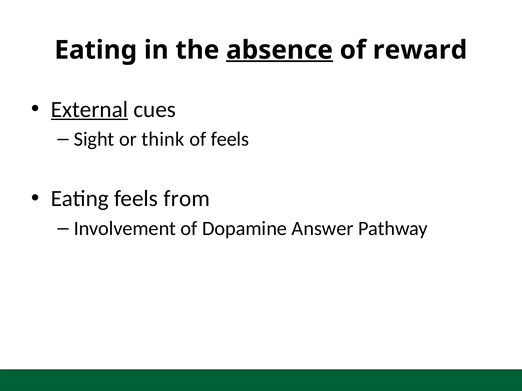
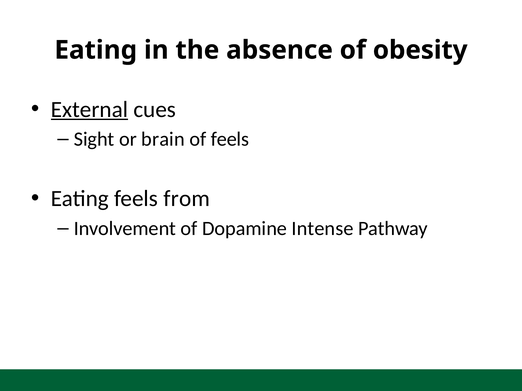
absence underline: present -> none (280, 50)
reward: reward -> obesity (420, 50)
think: think -> brain (163, 139)
Answer: Answer -> Intense (323, 229)
